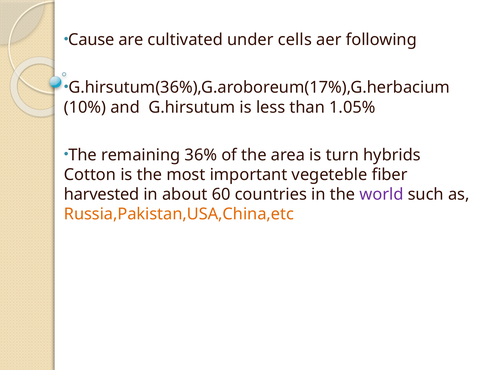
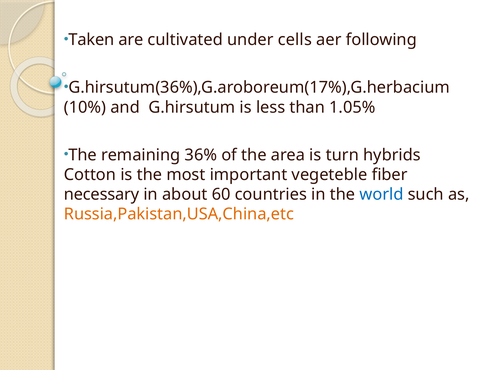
Cause: Cause -> Taken (91, 40)
harvested: harvested -> necessary (102, 194)
world colour: purple -> blue (381, 194)
